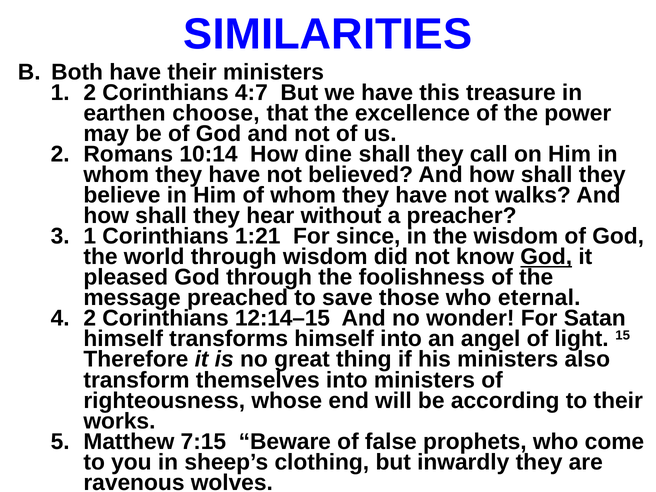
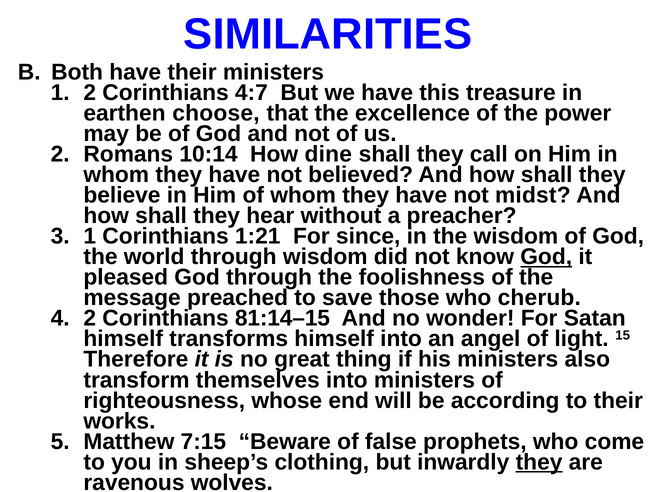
walks: walks -> midst (533, 195)
eternal: eternal -> cherub (539, 298)
12:14–15: 12:14–15 -> 81:14–15 (282, 318)
they underline: none -> present (539, 462)
